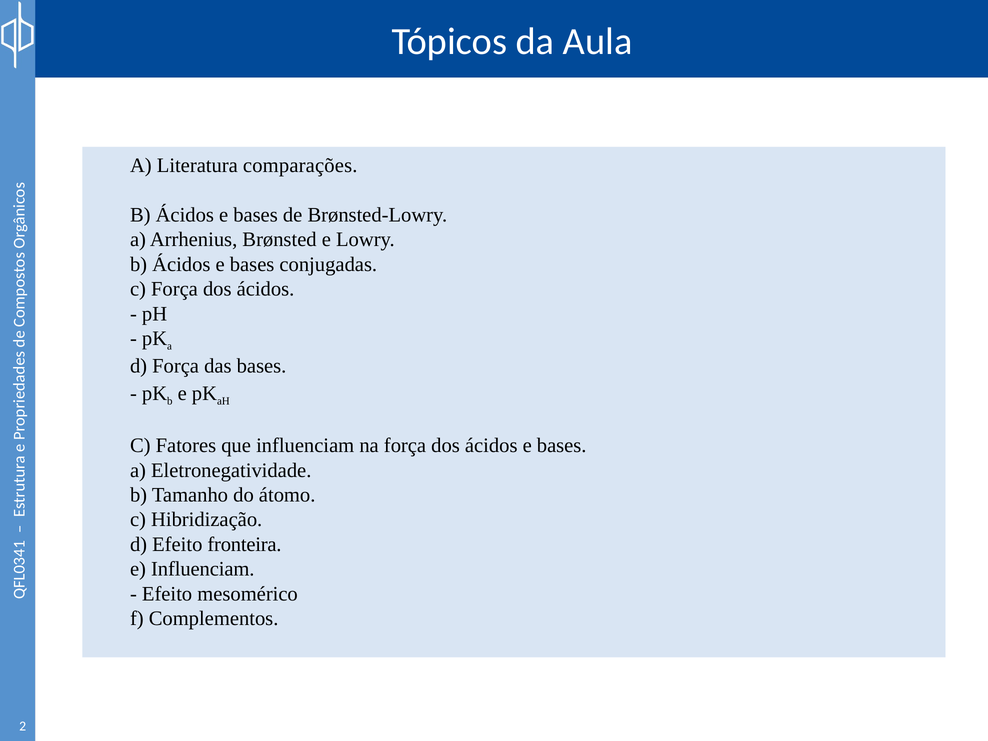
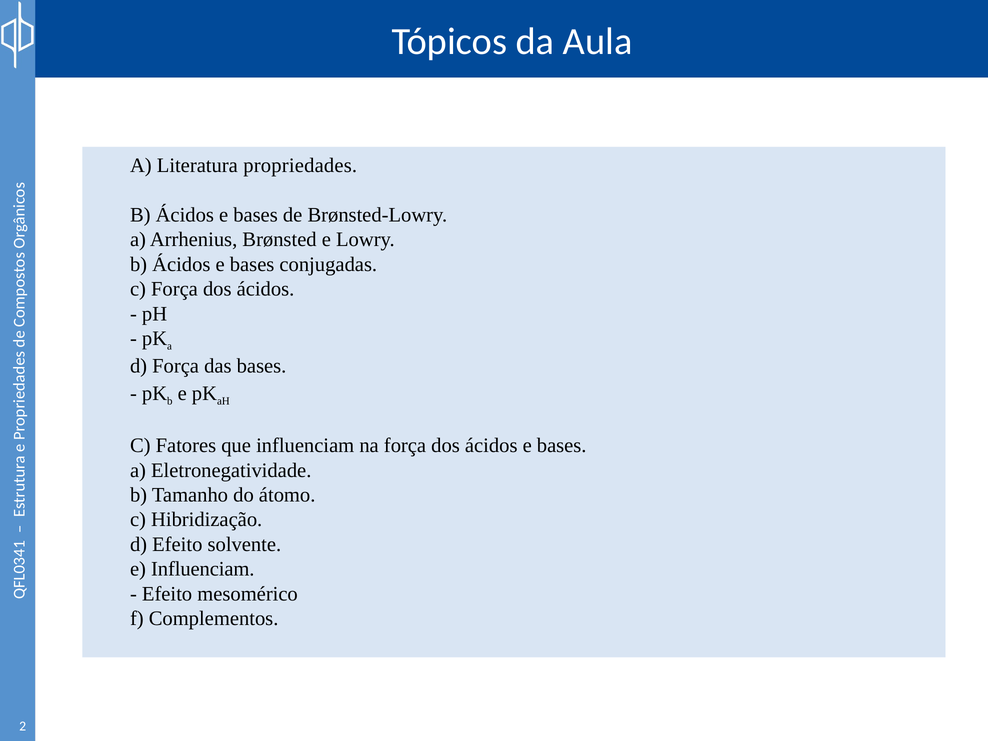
comparações: comparações -> propriedades (300, 166)
fronteira: fronteira -> solvente (244, 544)
